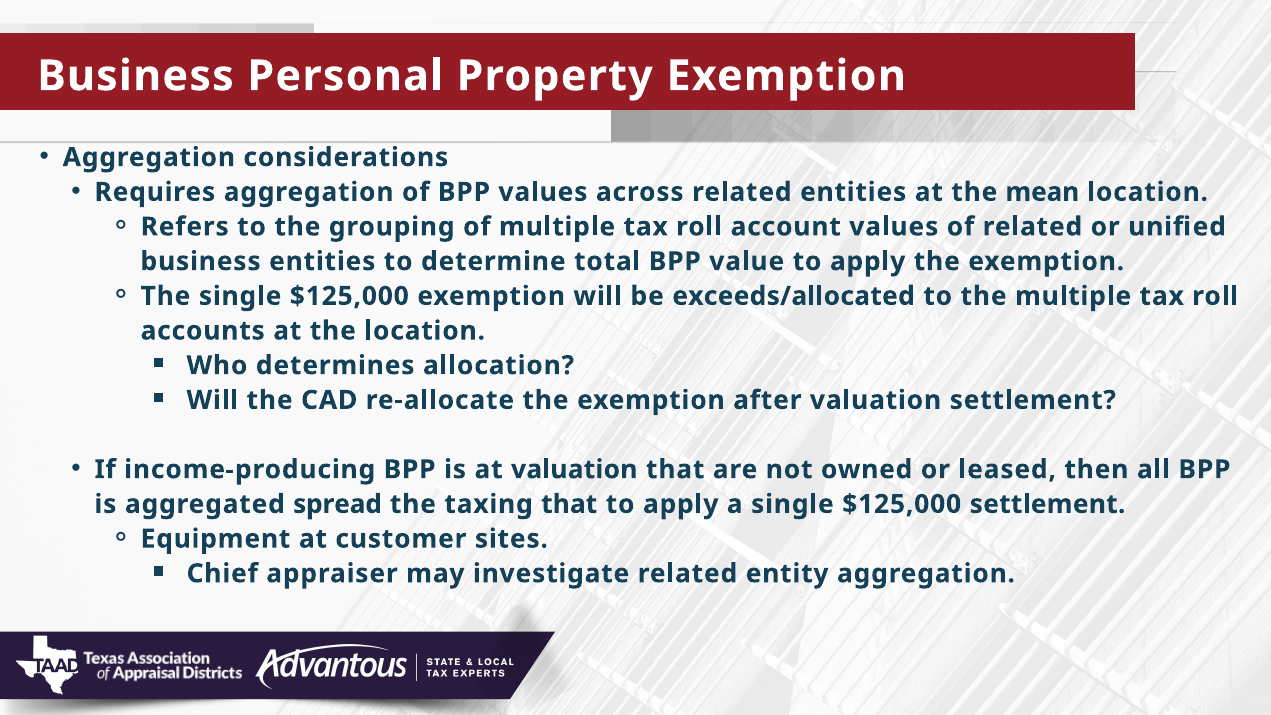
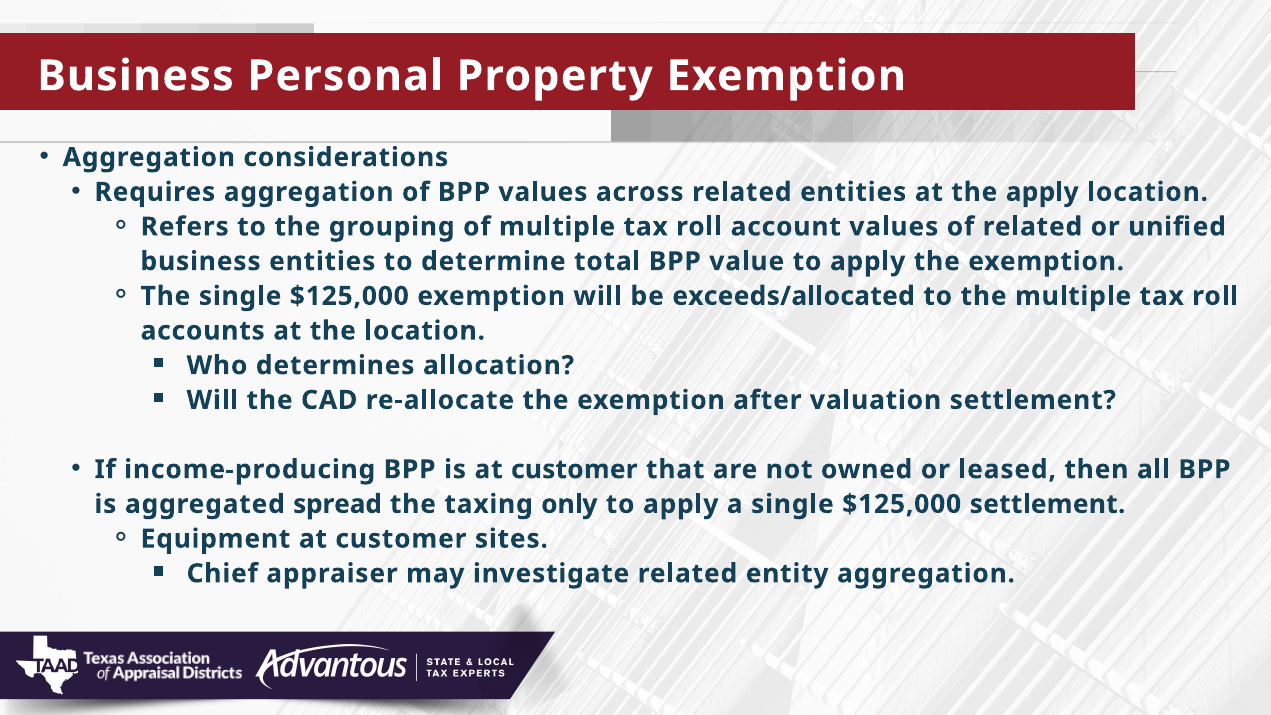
the mean: mean -> apply (1042, 192)
is at valuation: valuation -> customer (574, 469)
taxing that: that -> only (569, 504)
